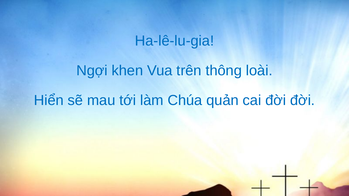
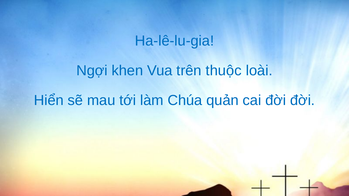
thông: thông -> thuộc (224, 71)
